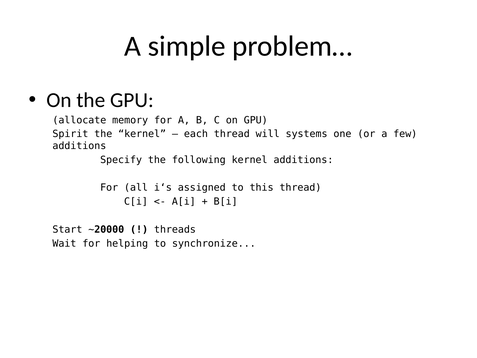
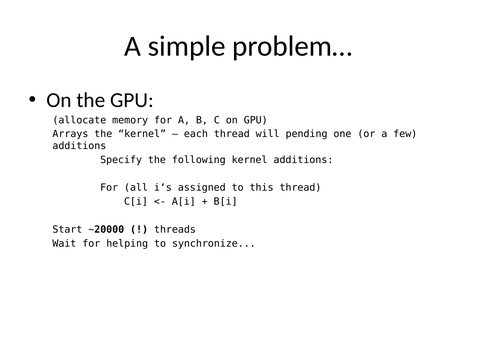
Spirit: Spirit -> Arrays (70, 134)
systems: systems -> pending (307, 134)
